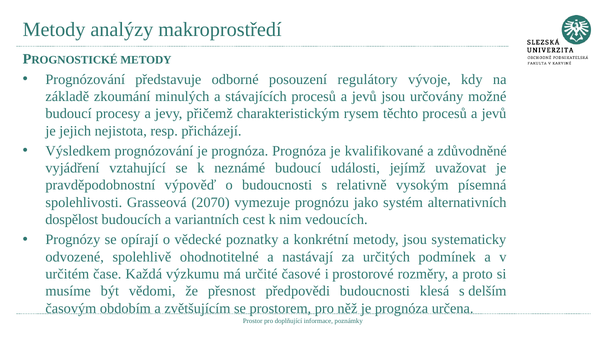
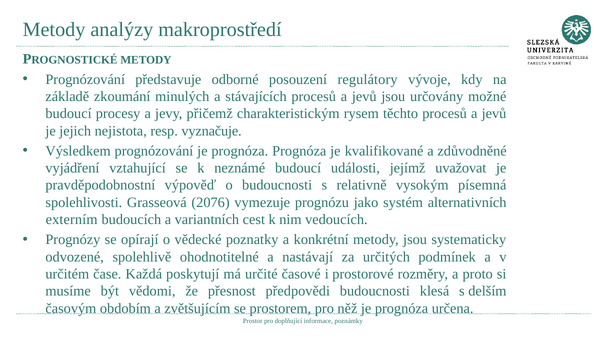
přicházejí: přicházejí -> vyznačuje (212, 131)
2070: 2070 -> 2076 (211, 202)
dospělost: dospělost -> externím (72, 220)
výzkumu: výzkumu -> poskytují (193, 274)
